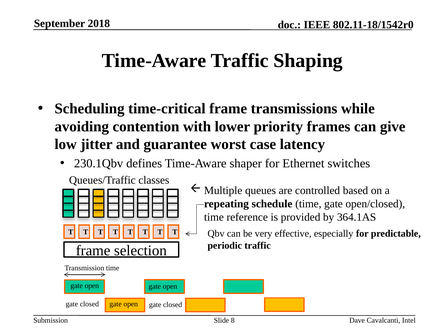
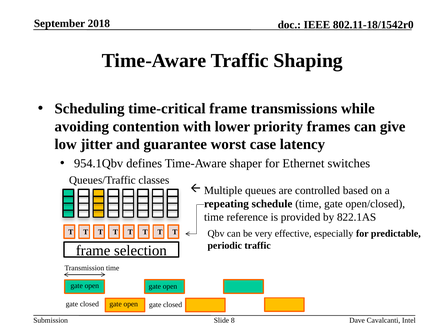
230.1Qbv: 230.1Qbv -> 954.1Qbv (99, 163)
364.1AS: 364.1AS -> 822.1AS (357, 217)
